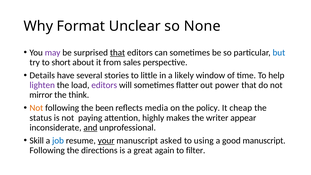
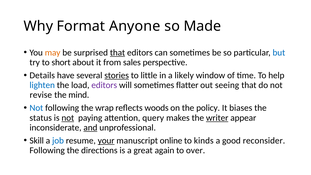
Unclear: Unclear -> Anyone (135, 26)
None: None -> Made (202, 26)
may colour: purple -> orange (53, 53)
stories underline: none -> present (117, 75)
lighten colour: purple -> blue (42, 85)
power: power -> seeing (227, 85)
mirror: mirror -> revise (41, 95)
think: think -> mind (79, 95)
Not colour: orange -> blue (36, 108)
been: been -> wrap (104, 108)
media: media -> woods (157, 108)
cheap: cheap -> biases (241, 108)
not underline: none -> present (68, 118)
highly: highly -> query (153, 118)
writer underline: none -> present (217, 118)
asked: asked -> online (171, 141)
using: using -> kinds (204, 141)
good manuscript: manuscript -> reconsider (264, 141)
filter: filter -> over (196, 150)
